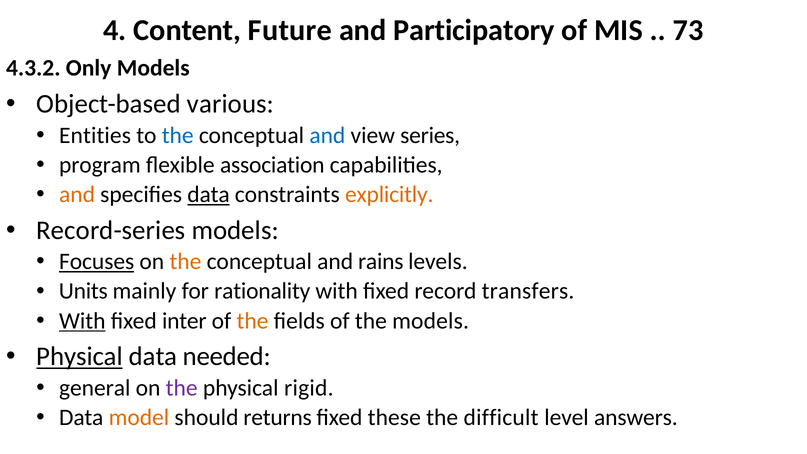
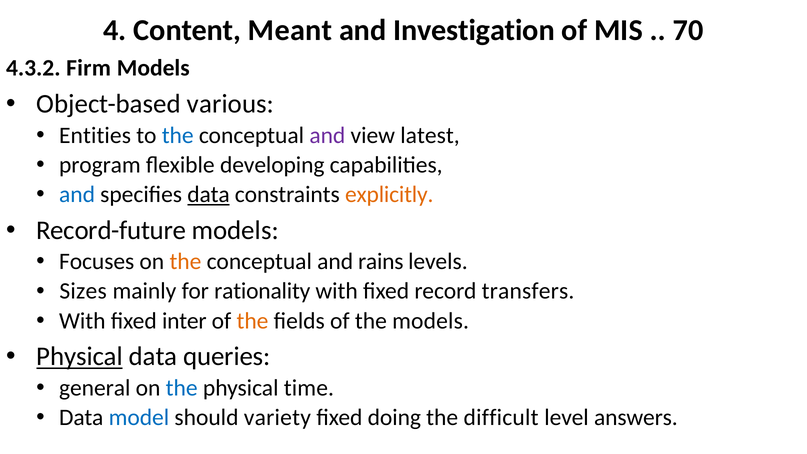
Future: Future -> Meant (290, 30)
Participatory: Participatory -> Investigation (474, 30)
73: 73 -> 70 (688, 30)
Only: Only -> Firm (89, 68)
and colour: blue -> purple (327, 135)
series: series -> latest (430, 135)
association: association -> developing (272, 165)
and colour: orange -> blue (77, 194)
Record-series: Record-series -> Record-future (111, 230)
Focuses underline: present -> none (97, 262)
Units: Units -> Sizes (83, 291)
With underline: present -> none (82, 321)
needed: needed -> queries (227, 356)
the colour: purple -> blue (182, 388)
rigid: rigid -> time (309, 388)
model colour: orange -> blue (139, 418)
returns: returns -> variety (277, 418)
these: these -> doing (394, 418)
